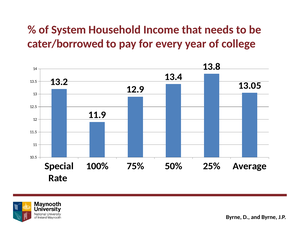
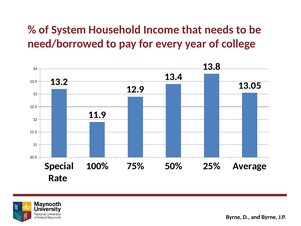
cater/borrowed: cater/borrowed -> need/borrowed (66, 44)
